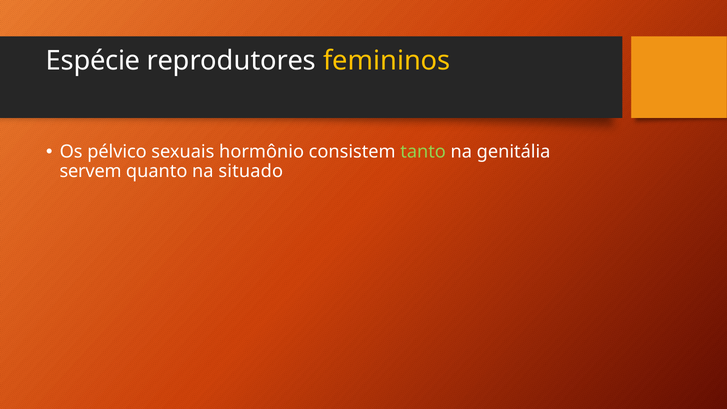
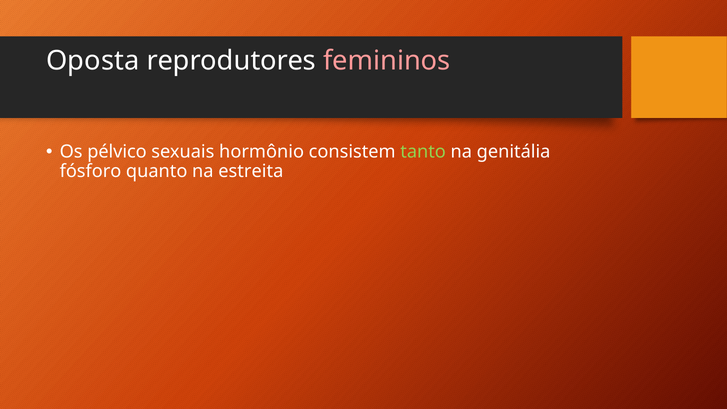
Espécie: Espécie -> Oposta (93, 61)
femininos colour: yellow -> pink (387, 61)
servem: servem -> fósforo (90, 171)
situado: situado -> estreita (251, 171)
